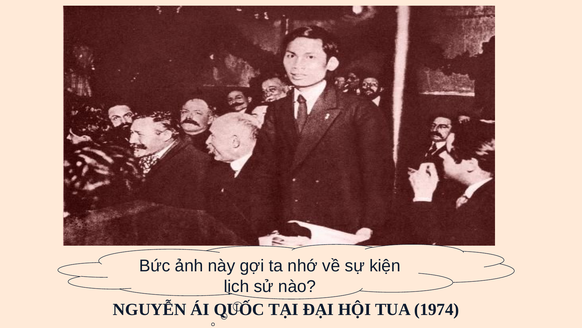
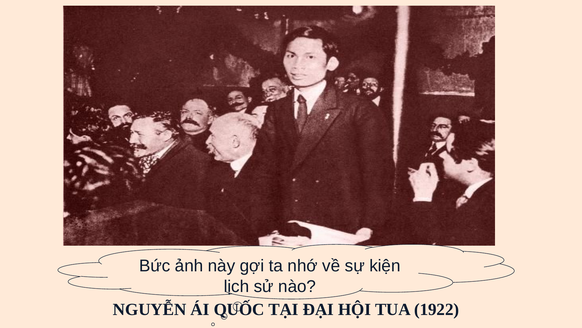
1974: 1974 -> 1922 (437, 309)
